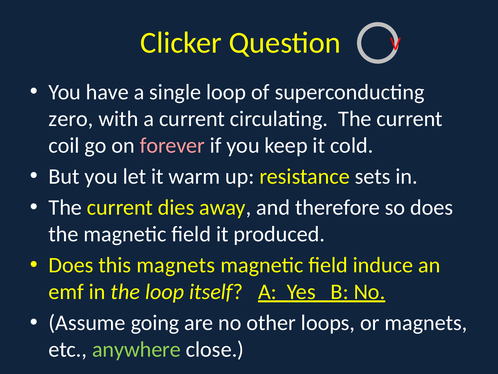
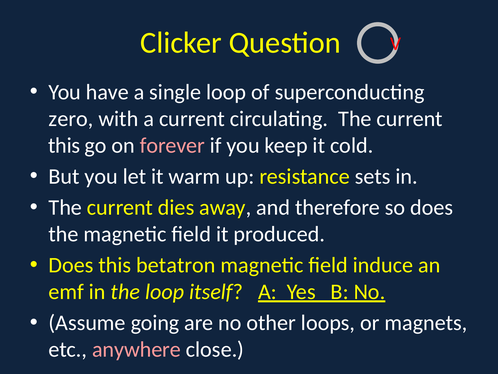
coil: coil -> this (64, 145)
this magnets: magnets -> betatron (176, 265)
anywhere colour: light green -> pink (136, 349)
